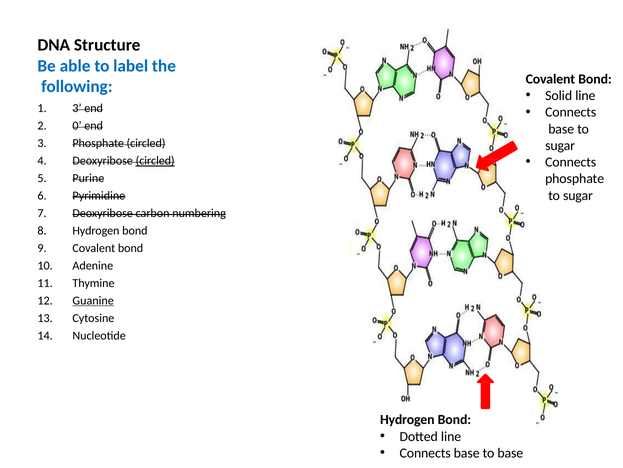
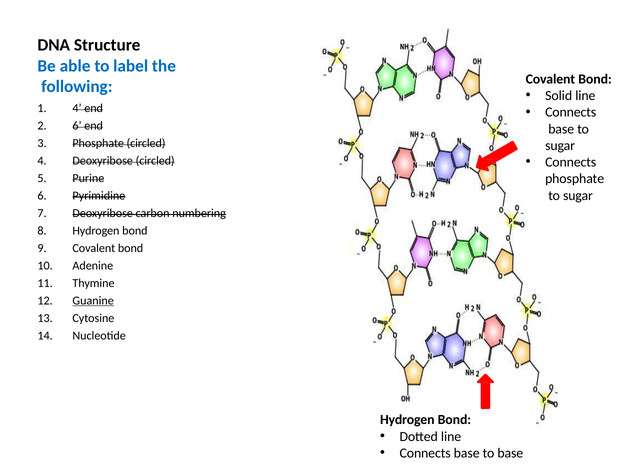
3: 3 -> 4 (77, 108)
0: 0 -> 6 (77, 126)
circled underline: present -> none (155, 161)
